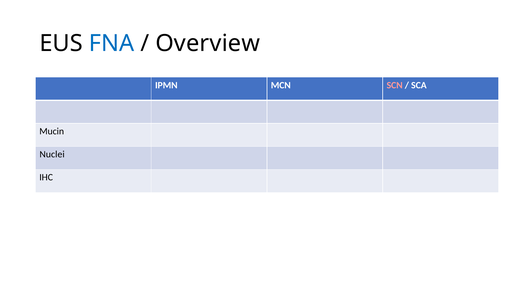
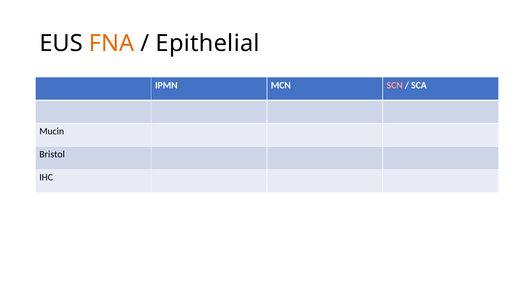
FNA colour: blue -> orange (112, 43)
Overview: Overview -> Epithelial (208, 43)
Nuclei: Nuclei -> Bristol (52, 155)
